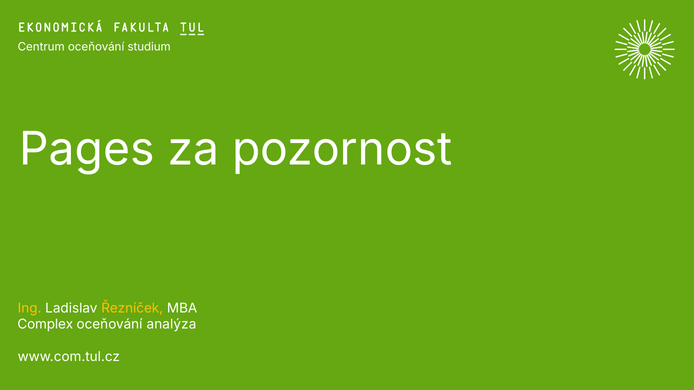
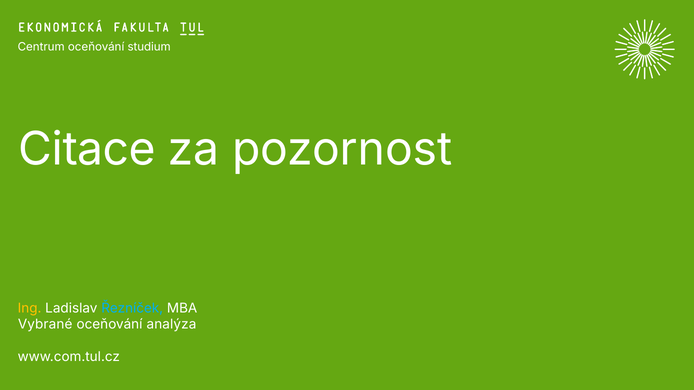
Pages: Pages -> Citace (87, 150)
Řezníček colour: yellow -> light blue (132, 309)
Complex: Complex -> Vybrané (45, 325)
